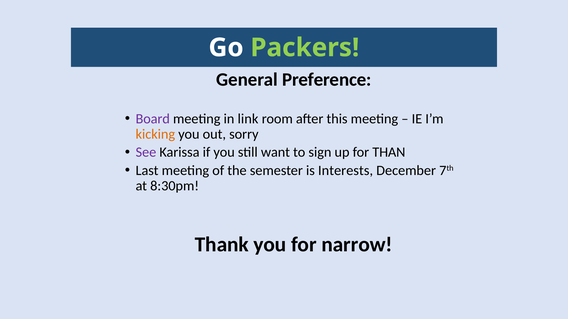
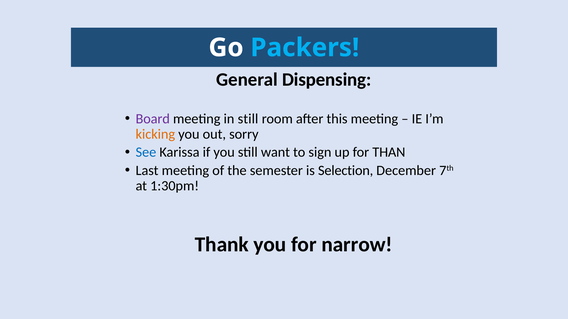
Packers colour: light green -> light blue (305, 48)
Preference: Preference -> Dispensing (327, 80)
in link: link -> still (248, 119)
See colour: purple -> blue (146, 152)
Interests: Interests -> Selection (346, 171)
8:30pm: 8:30pm -> 1:30pm (175, 186)
